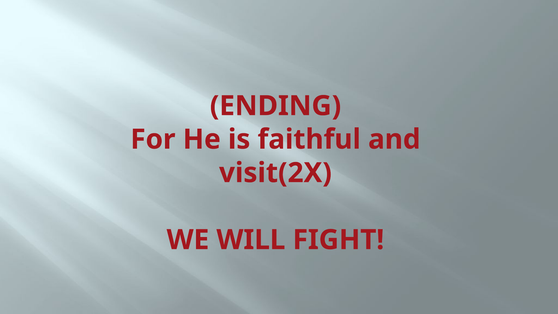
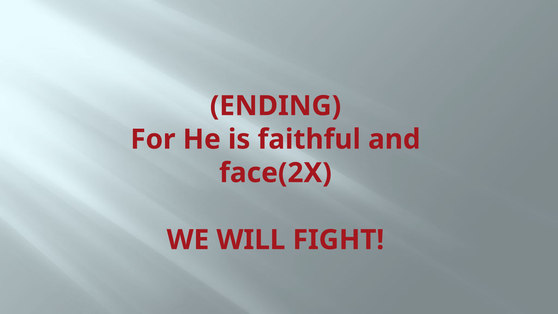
visit(2X: visit(2X -> face(2X (275, 173)
